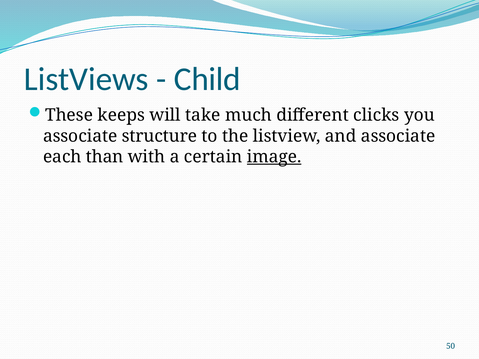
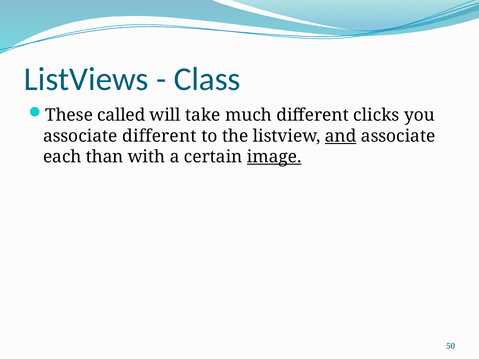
Child: Child -> Class (207, 79)
keeps: keeps -> called (121, 115)
associate structure: structure -> different (159, 136)
and underline: none -> present (341, 136)
